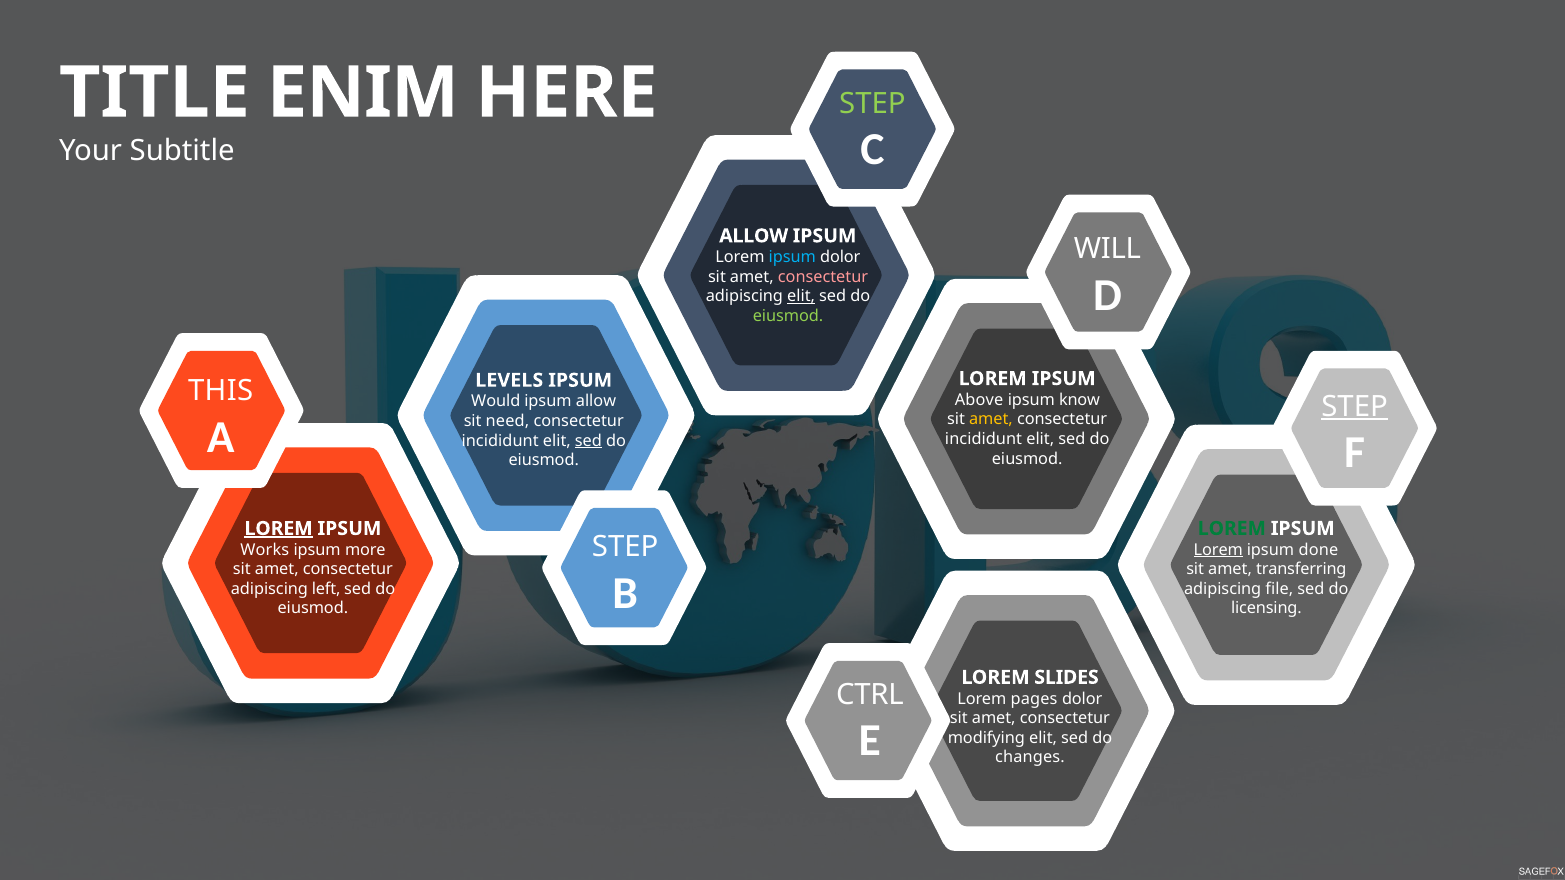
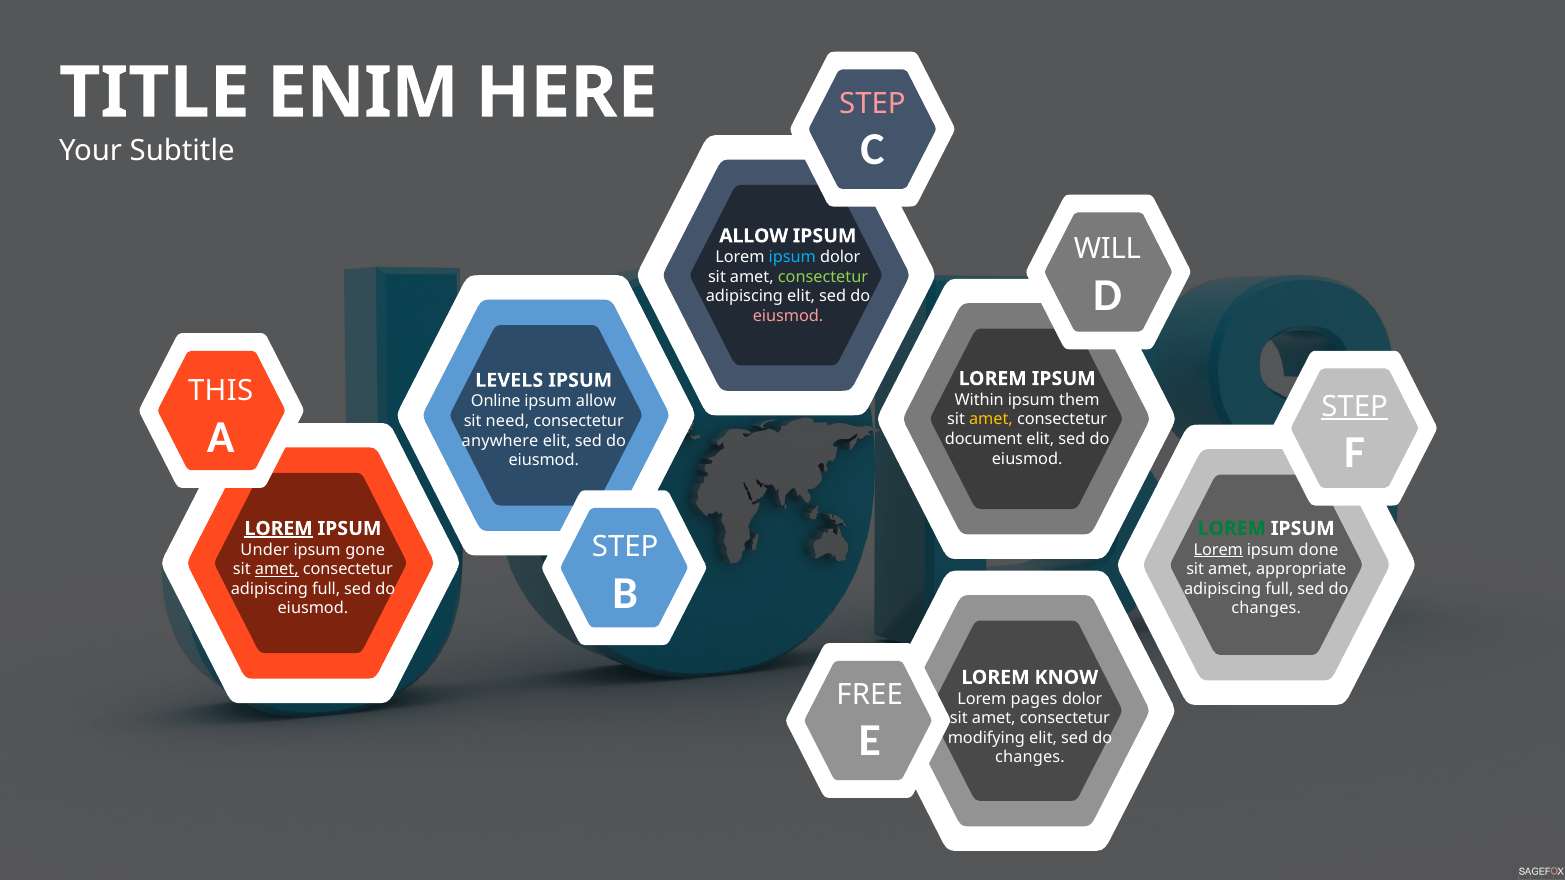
STEP colour: light green -> pink (872, 103)
consectetur colour: pink -> light green (823, 277)
elit underline: present -> none (801, 297)
eiusmod colour: light green -> pink (788, 316)
Above: Above -> Within (979, 400)
know: know -> them (1079, 400)
Would: Would -> Online (496, 402)
incididunt: incididunt -> document (984, 439)
incididunt: incididunt -> anywhere (500, 441)
sed underline: present -> none (588, 441)
Works: Works -> Under (265, 550)
more: more -> gone (365, 550)
transferring: transferring -> appropriate (1301, 570)
amet underline: none -> present (277, 570)
left: left -> full (326, 589)
file: file -> full (1279, 589)
licensing: licensing -> changes (1266, 609)
SLIDES: SLIDES -> KNOW (1066, 678)
CTRL: CTRL -> FREE (870, 695)
